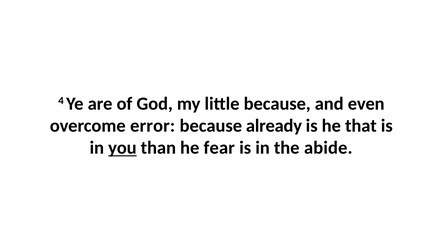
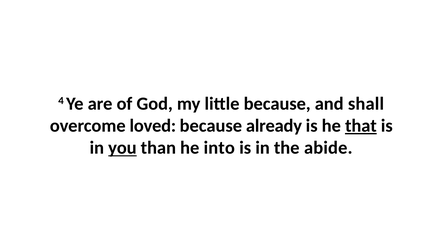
even: even -> shall (366, 104)
error: error -> loved (153, 126)
that underline: none -> present (361, 126)
fear: fear -> into (219, 148)
